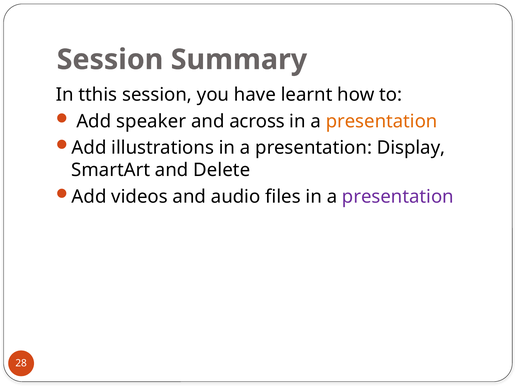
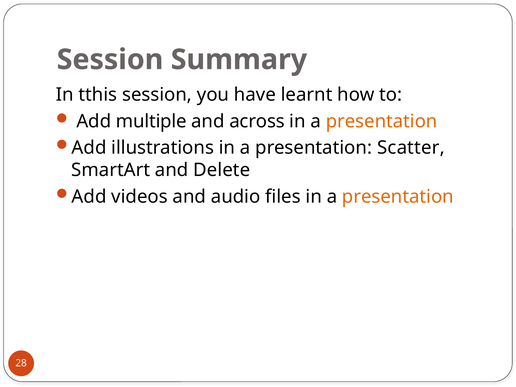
speaker: speaker -> multiple (151, 121)
Display: Display -> Scatter (411, 148)
presentation colour: purple -> orange (398, 197)
